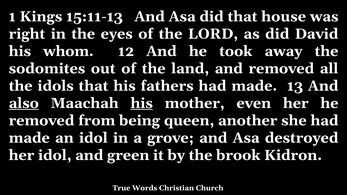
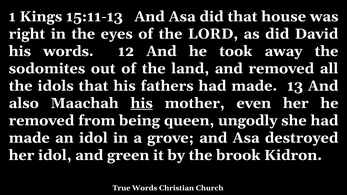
his whom: whom -> words (68, 51)
also underline: present -> none (24, 103)
another: another -> ungodly (248, 121)
